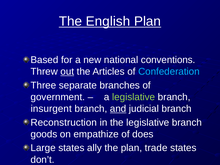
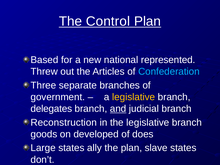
English: English -> Control (108, 21)
conventions: conventions -> represented (168, 60)
out underline: present -> none (67, 72)
legislative colour: light green -> yellow (134, 97)
insurgent: insurgent -> delegates (51, 109)
empathize: empathize -> developed (96, 134)
trade: trade -> slave (156, 148)
